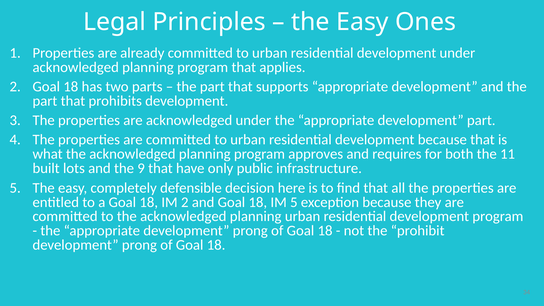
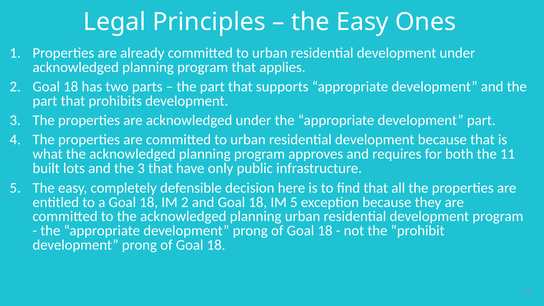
the 9: 9 -> 3 (141, 168)
